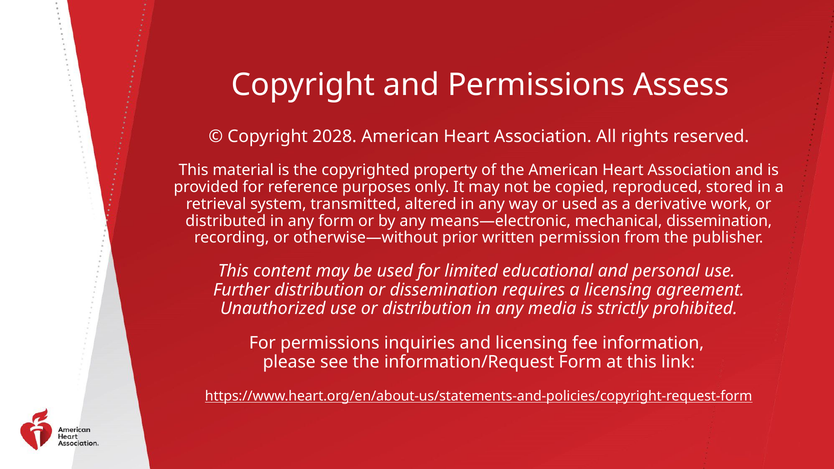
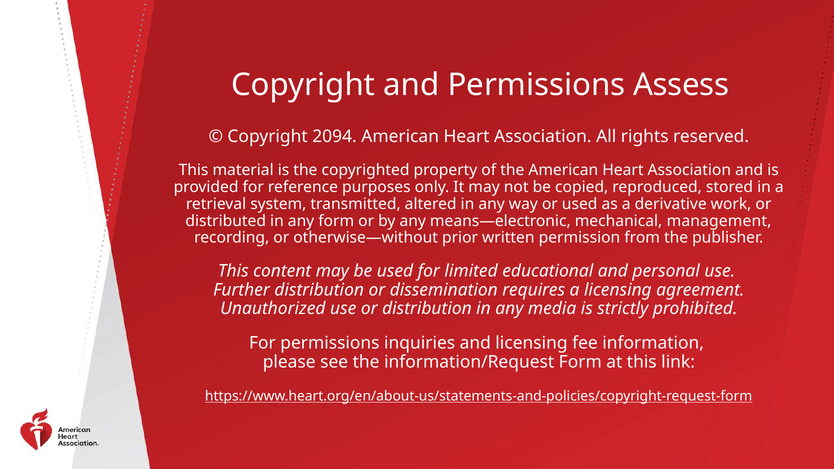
2028: 2028 -> 2094 (335, 137)
mechanical dissemination: dissemination -> management (719, 221)
